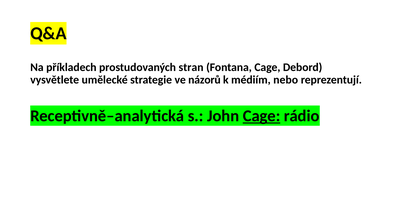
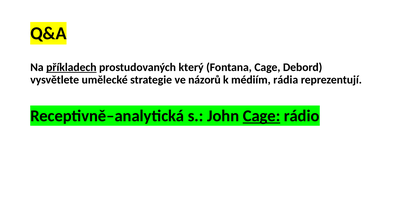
příkladech underline: none -> present (71, 67)
stran: stran -> který (191, 67)
nebo: nebo -> rádia (286, 80)
